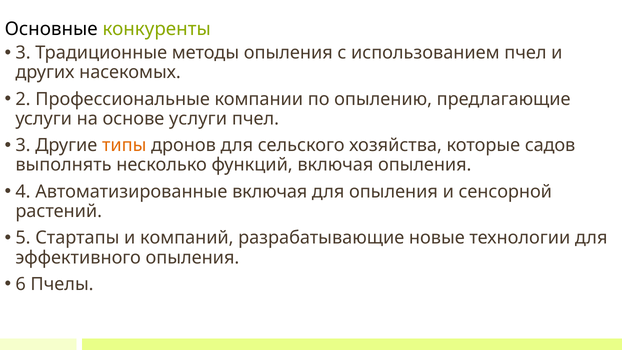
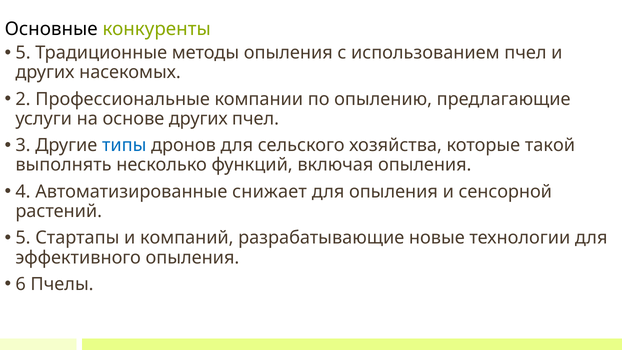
3: 3 -> 5 (23, 53)
основе услуги: услуги -> других (198, 119)
типы colour: orange -> blue (124, 145)
садов: садов -> такой (550, 145)
Автоматизированные включая: включая -> снижает (270, 192)
